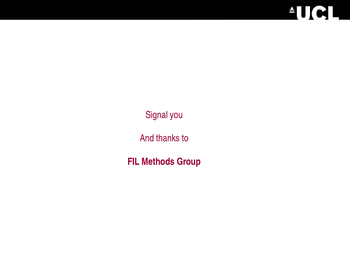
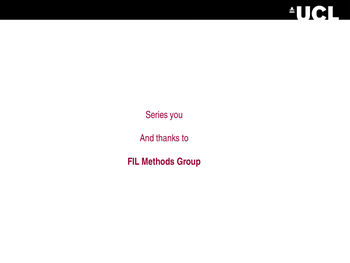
Signal: Signal -> Series (157, 115)
